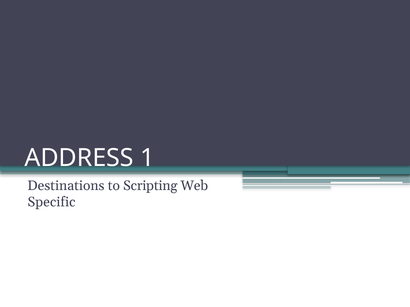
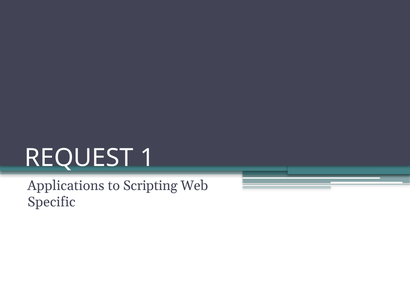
ADDRESS: ADDRESS -> REQUEST (79, 158)
Destinations: Destinations -> Applications (66, 186)
